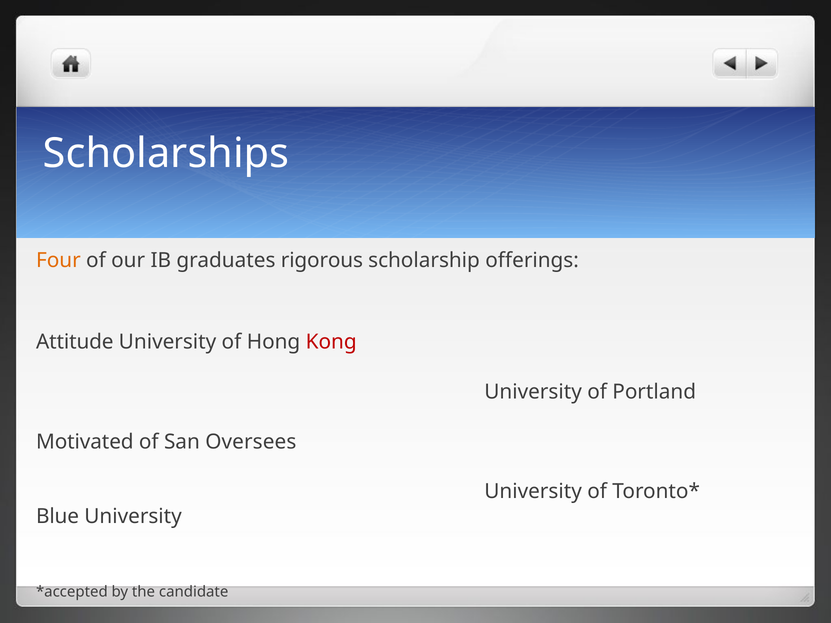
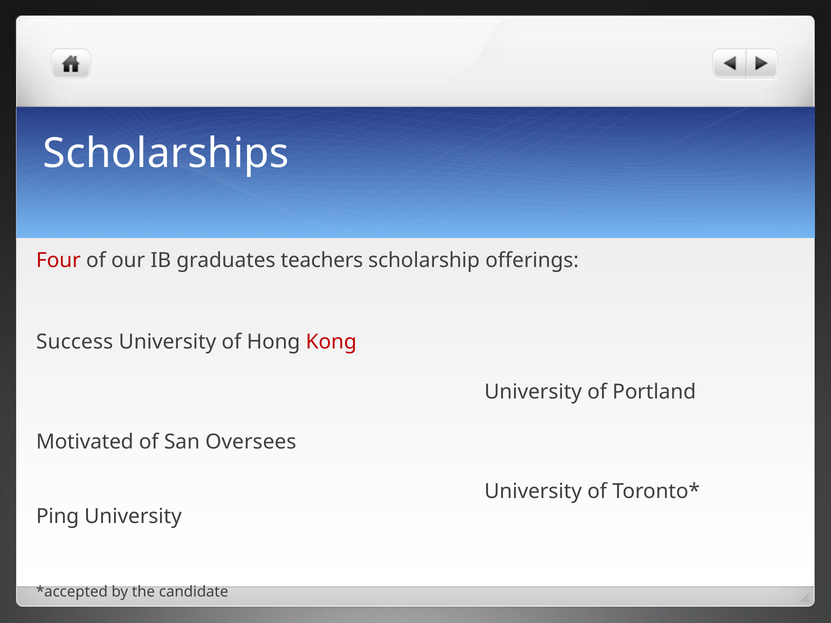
Four colour: orange -> red (58, 260)
rigorous: rigorous -> teachers (322, 260)
Attitude: Attitude -> Success (75, 342)
Blue: Blue -> Ping (58, 517)
